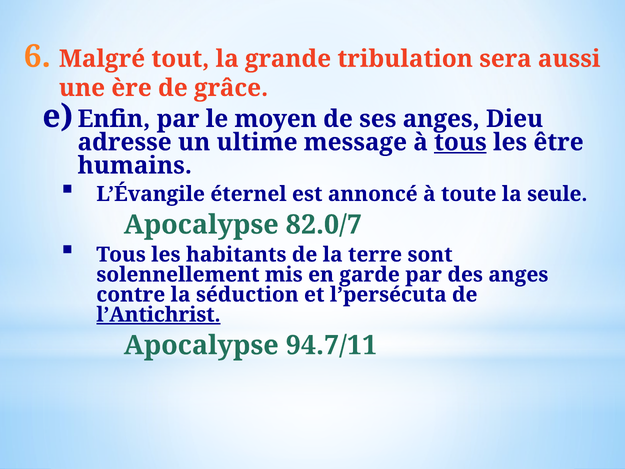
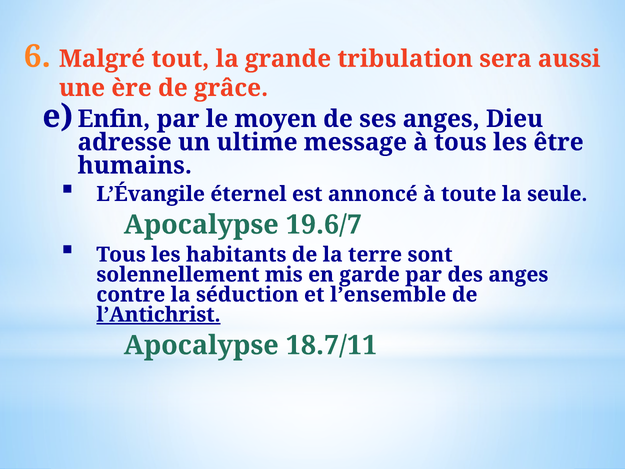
tous underline: present -> none (460, 142)
82.0/7: 82.0/7 -> 19.6/7 (324, 225)
l’persécuta: l’persécuta -> l’ensemble (388, 295)
94.7/11: 94.7/11 -> 18.7/11 (331, 345)
